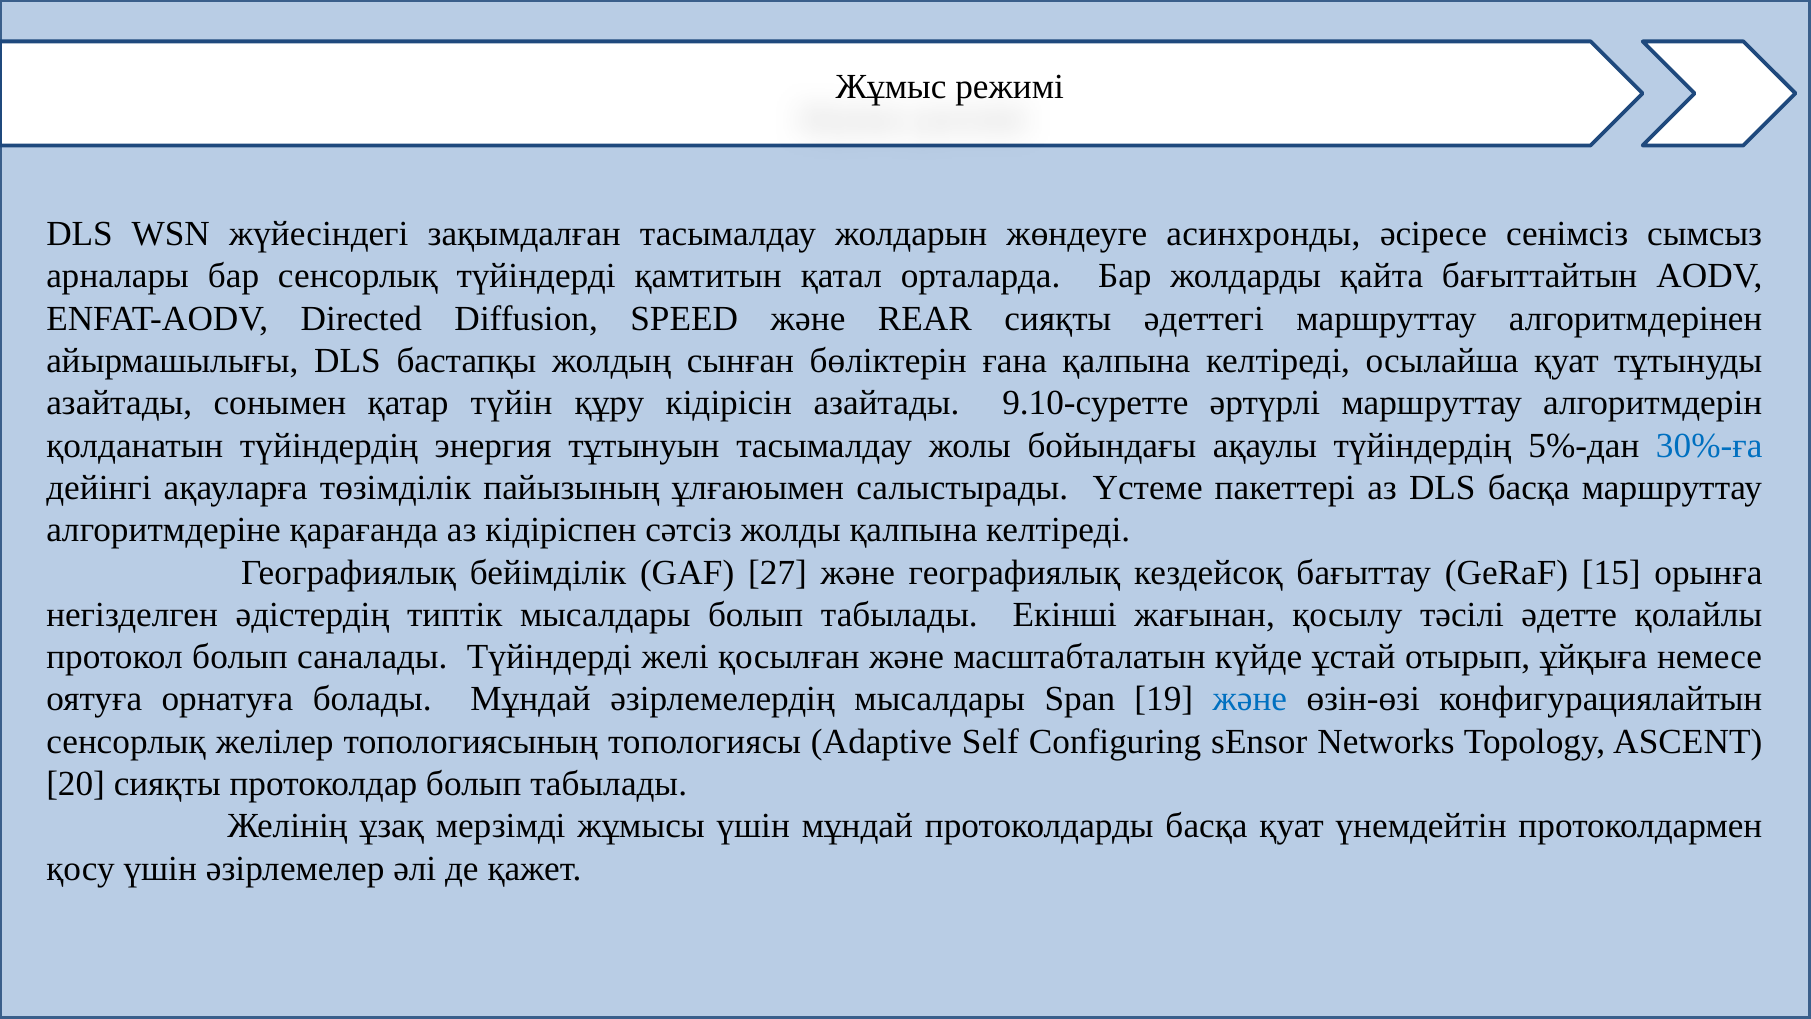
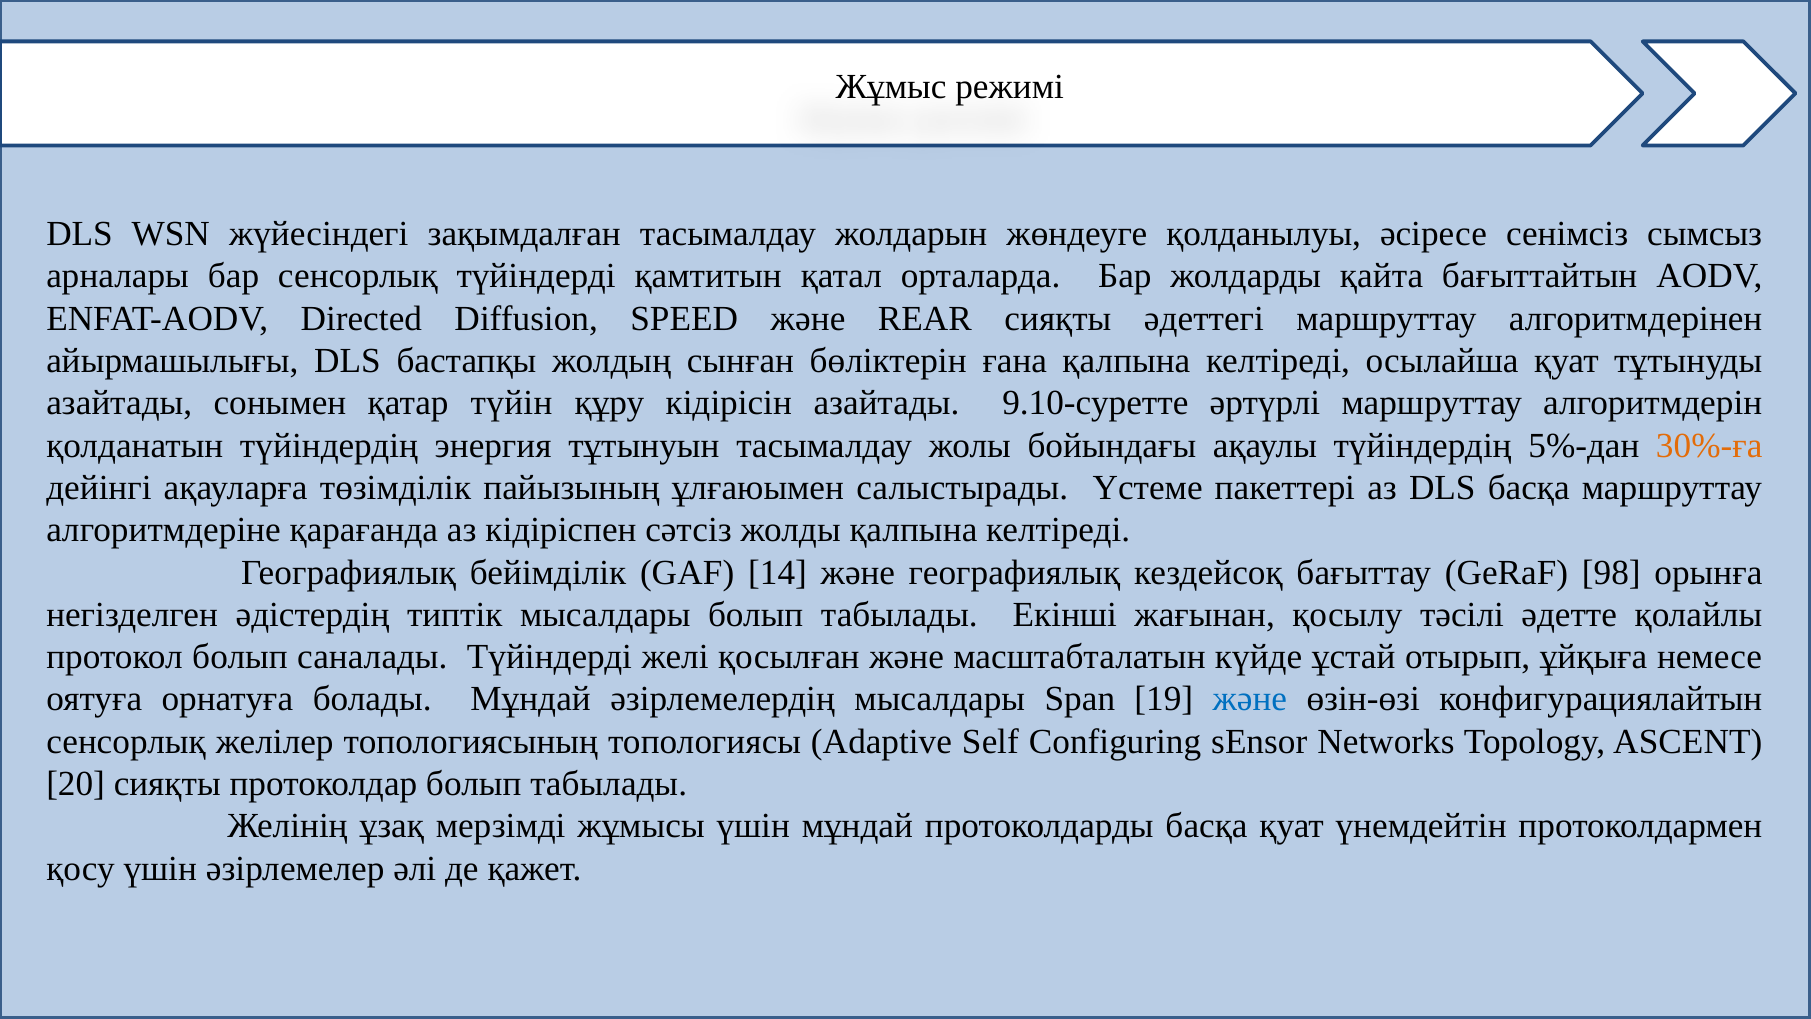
асинхронды: асинхронды -> қолданылуы (1264, 234)
30%-ға colour: blue -> orange (1709, 445)
27: 27 -> 14 (777, 572)
15: 15 -> 98 (1611, 572)
